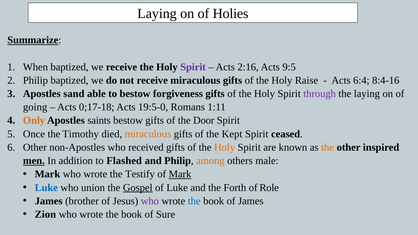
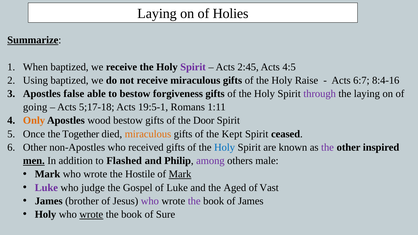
2:16: 2:16 -> 2:45 (248, 67)
9:5: 9:5 -> 4:5 (289, 67)
Philip: Philip -> Using (35, 80)
6:4: 6:4 -> 6:7 (361, 80)
sand: sand -> false (74, 94)
0;17-18: 0;17-18 -> 5;17-18 (97, 107)
19:5-0: 19:5-0 -> 19:5-1 (153, 107)
saints: saints -> wood (99, 121)
Timothy: Timothy -> Together (81, 134)
Holy colour: orange -> blue (225, 147)
the colour: orange -> purple (327, 147)
among colour: orange -> purple (210, 161)
Testify: Testify -> Hostile (140, 174)
Luke colour: blue -> purple (46, 188)
union: union -> judge (93, 188)
Gospel underline: present -> none (138, 188)
Forth: Forth -> Aged (235, 188)
Role: Role -> Vast (269, 188)
the colour: blue -> purple (194, 201)
Zion: Zion -> Holy (45, 215)
wrote underline: none -> present (91, 215)
